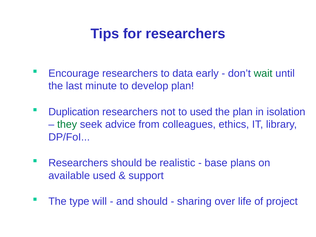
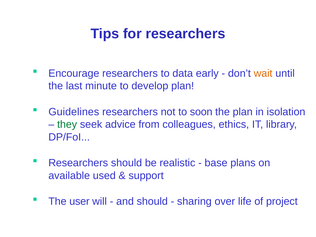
wait colour: green -> orange (263, 73)
Duplication: Duplication -> Guidelines (74, 112)
to used: used -> soon (201, 112)
type: type -> user (79, 201)
